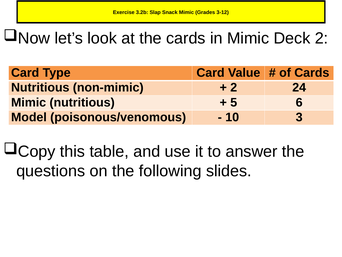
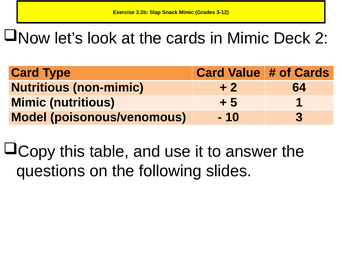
24: 24 -> 64 (299, 87)
6: 6 -> 1 (299, 102)
